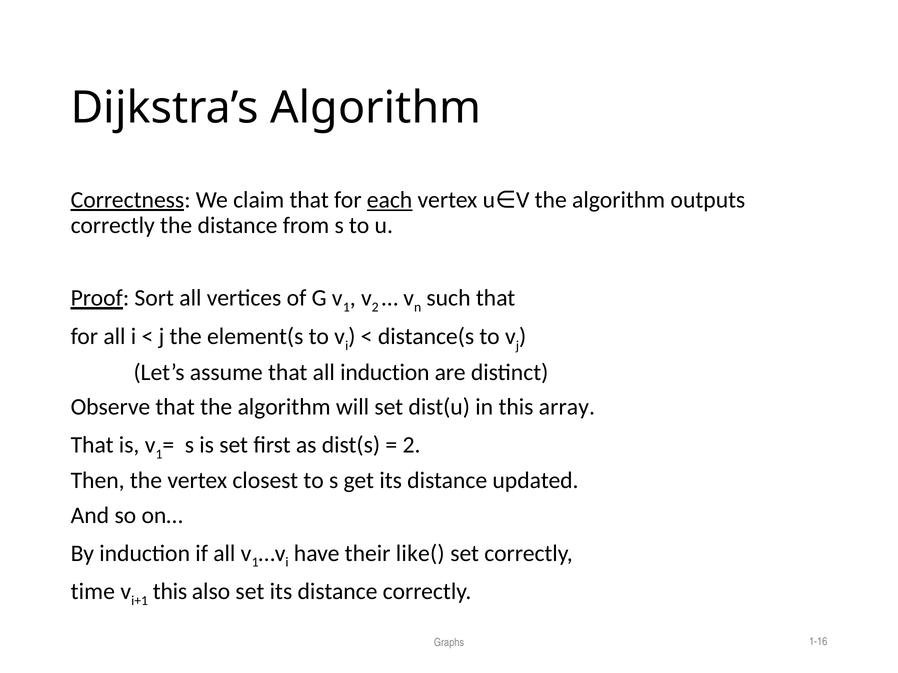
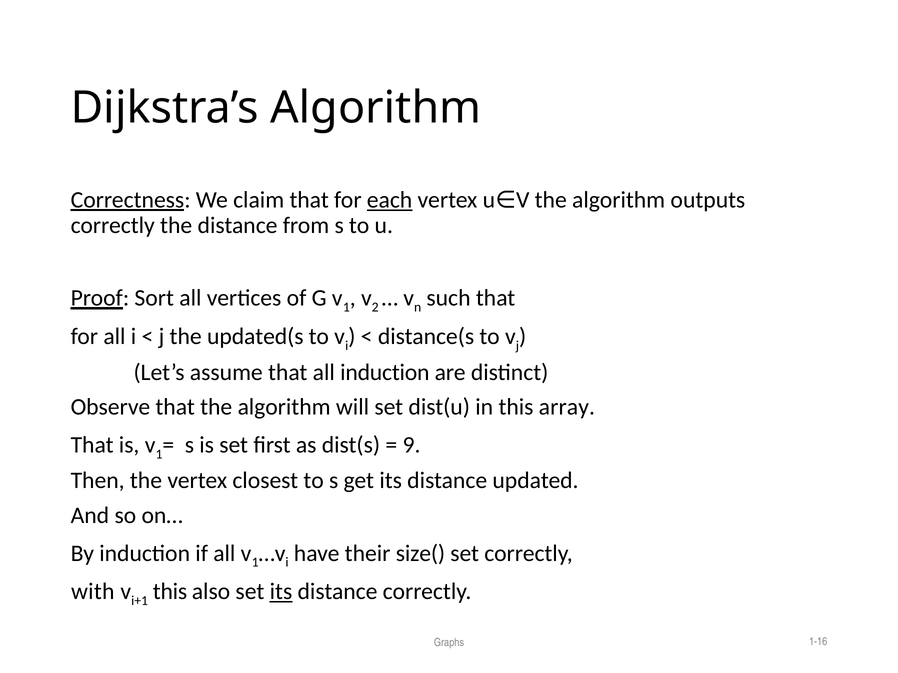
element(s: element(s -> updated(s (255, 337)
2: 2 -> 9 (412, 445)
like(: like( -> size( (420, 554)
time: time -> with (93, 592)
its underline: none -> present (281, 592)
